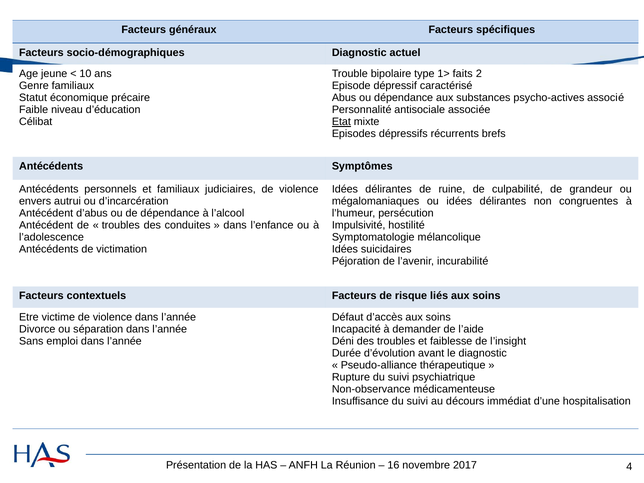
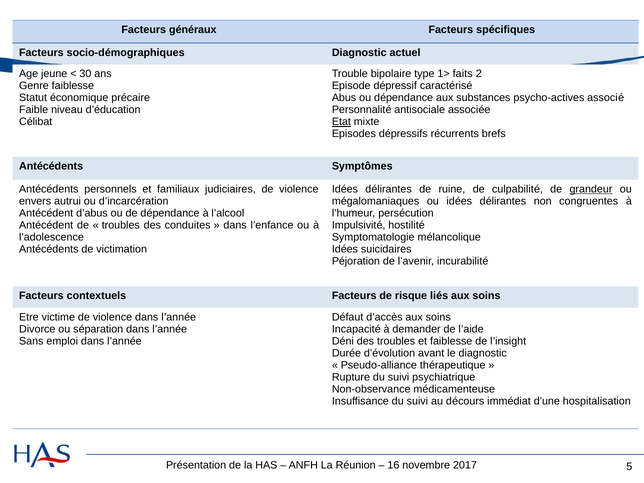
10: 10 -> 30 (85, 74)
Genre familiaux: familiaux -> faiblesse (73, 86)
grandeur underline: none -> present (591, 189)
4: 4 -> 5 (629, 467)
